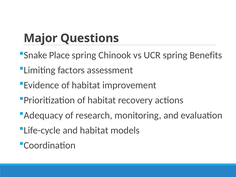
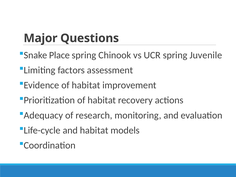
Benefits: Benefits -> Juvenile (206, 55)
